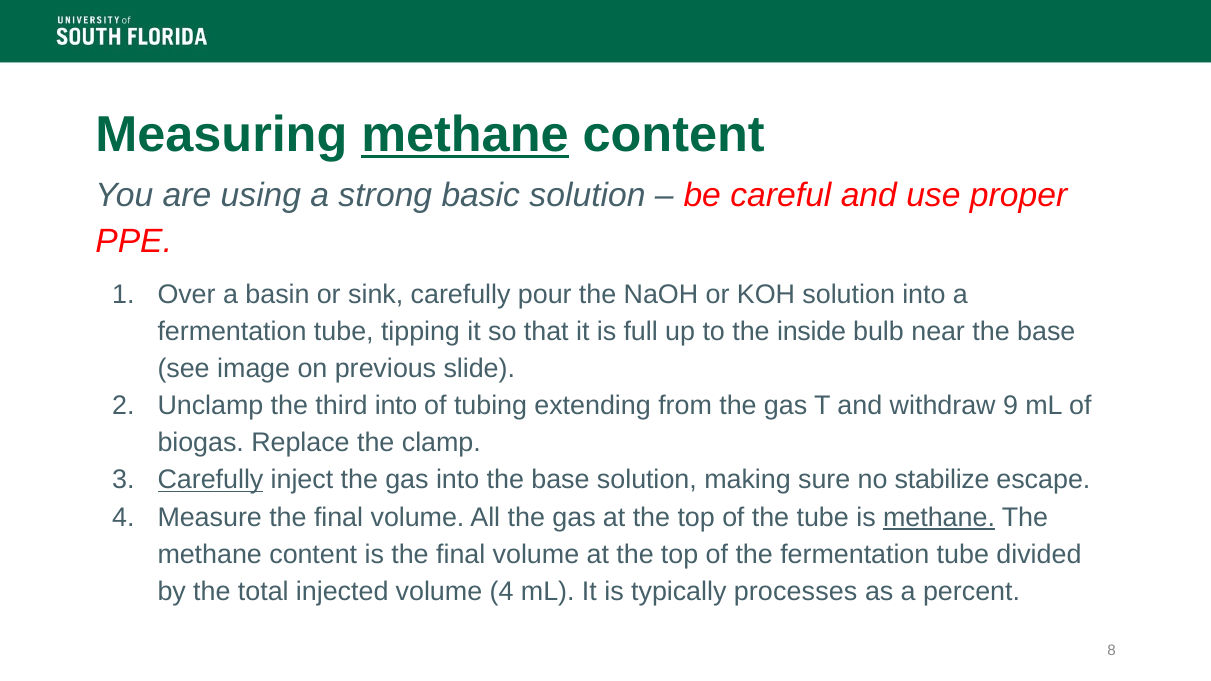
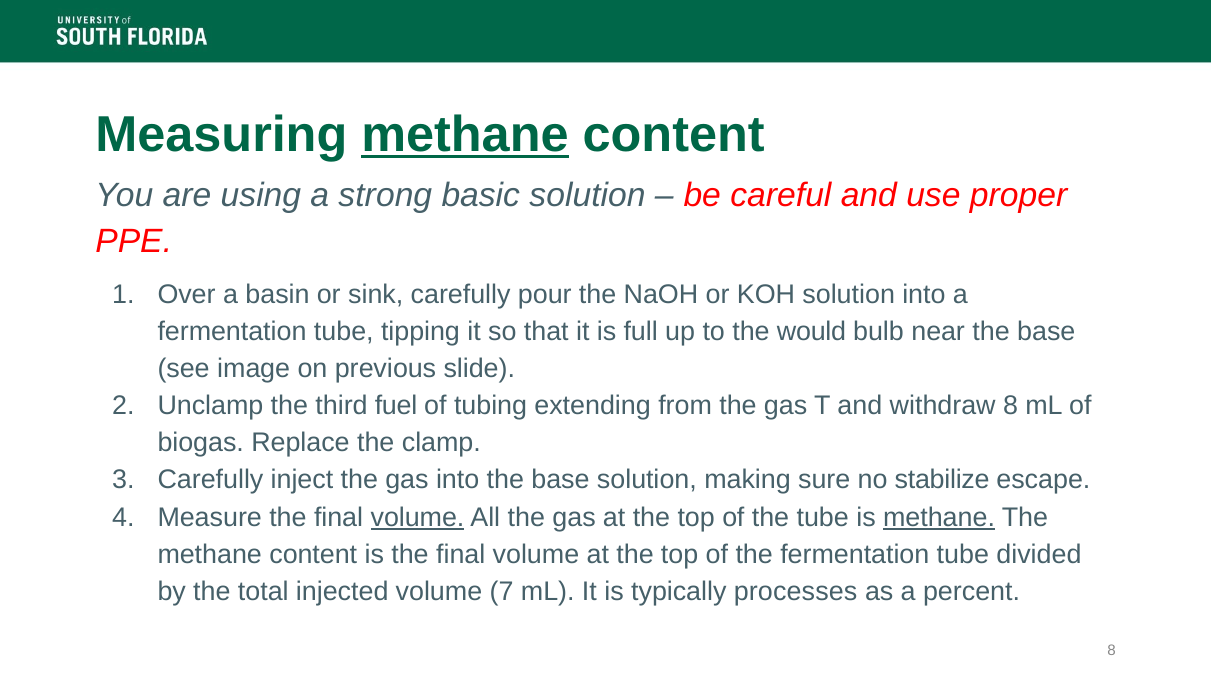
inside: inside -> would (812, 332)
third into: into -> fuel (396, 406)
withdraw 9: 9 -> 8 (1010, 406)
Carefully underline: present -> none (210, 480)
volume underline: none -> present (418, 517)
volume 4: 4 -> 7 (502, 592)
